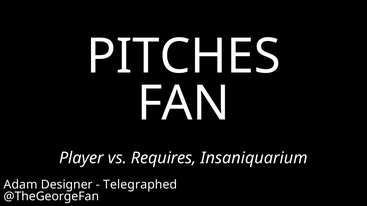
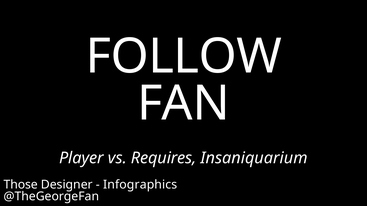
PITCHES: PITCHES -> FOLLOW (184, 57)
Adam: Adam -> Those (21, 185)
Telegraphed: Telegraphed -> Infographics (140, 185)
